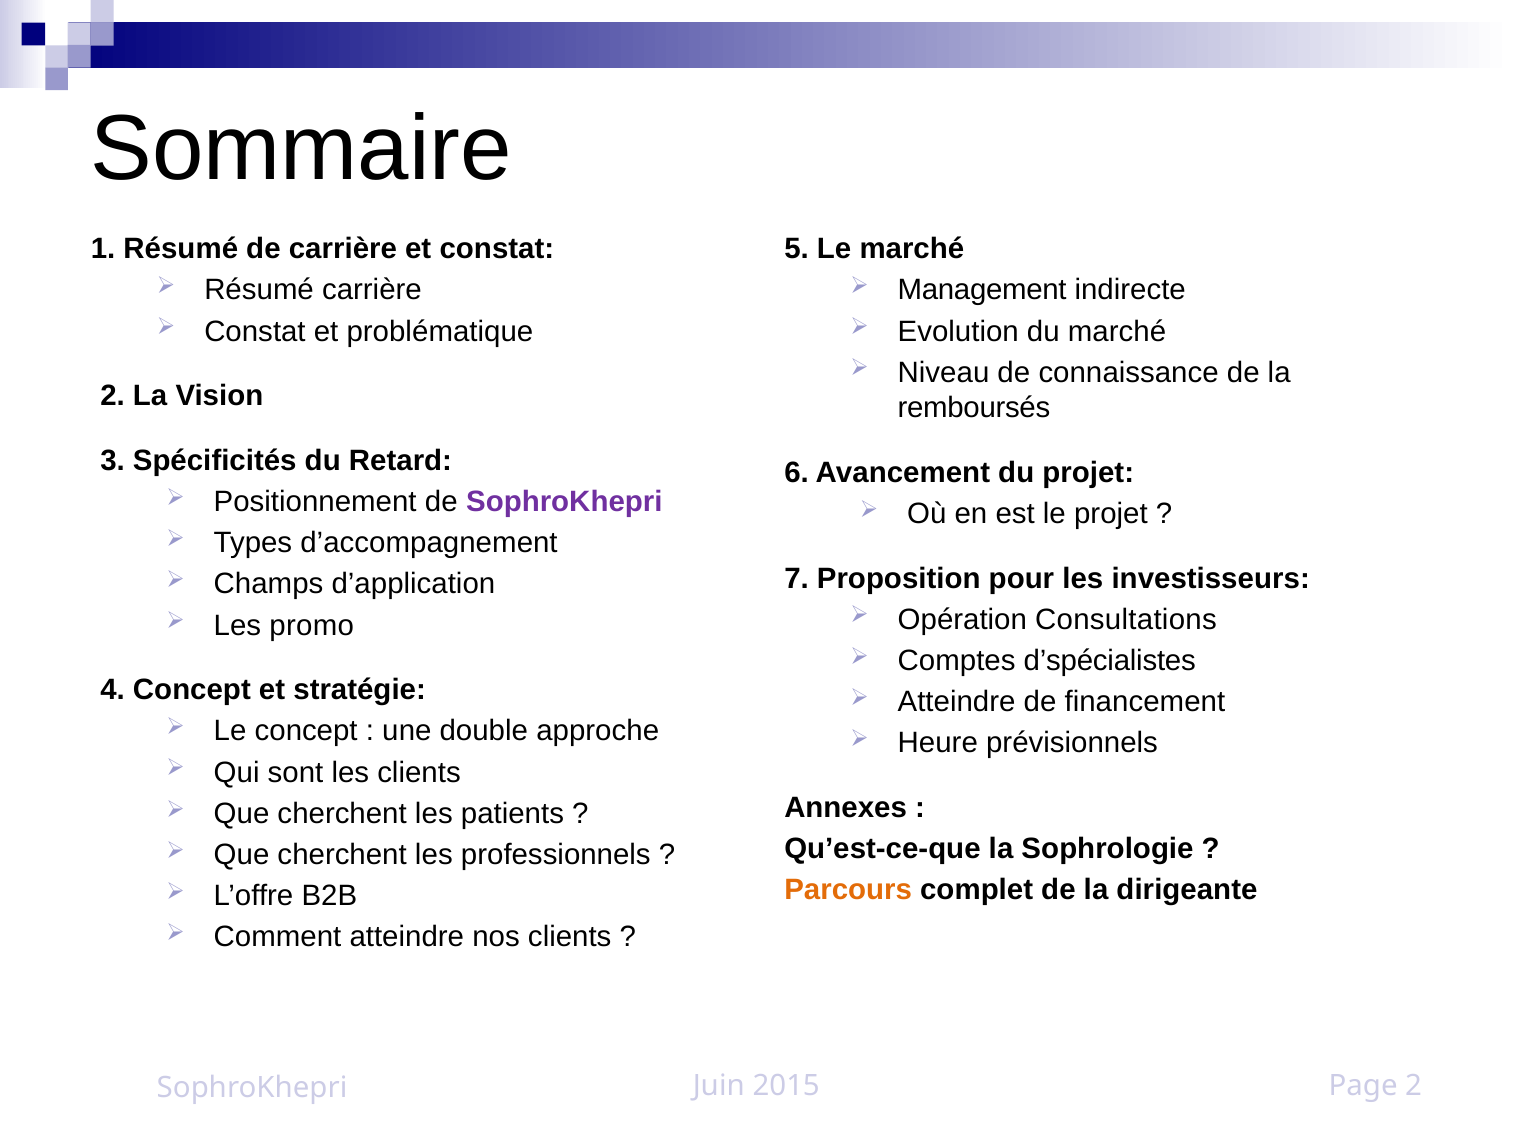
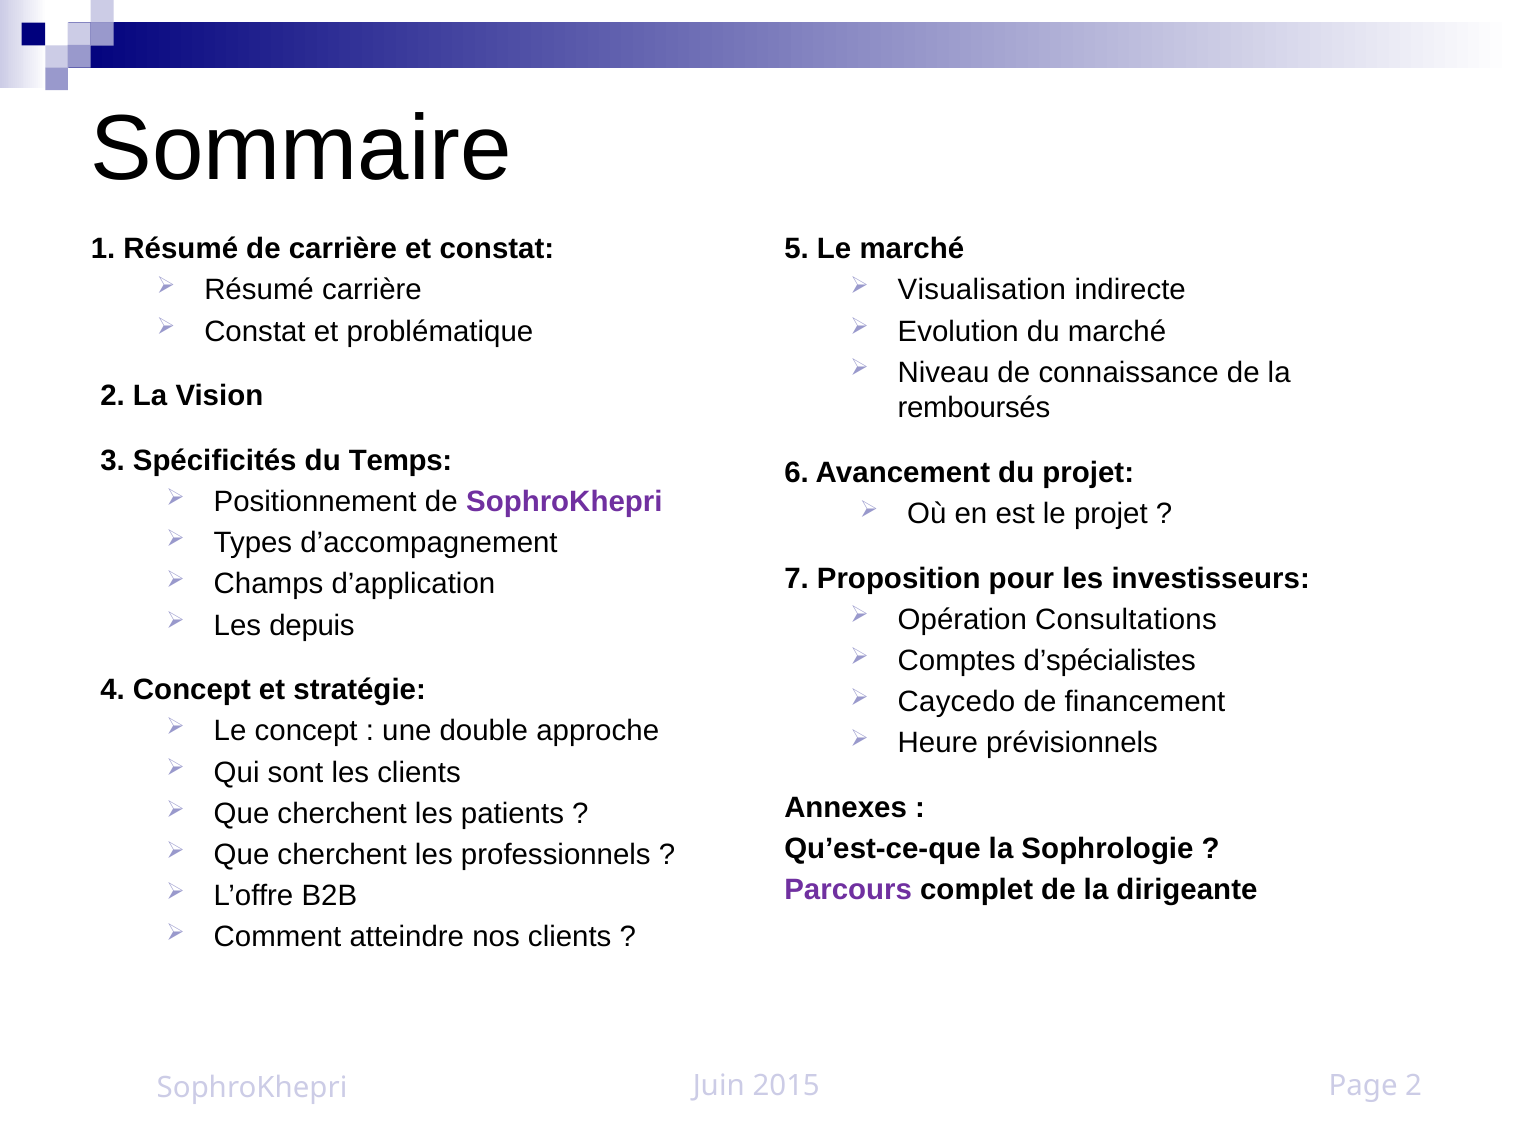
Management: Management -> Visualisation (982, 290)
Retard: Retard -> Temps (401, 461)
promo: promo -> depuis (312, 626)
Atteindre: Atteindre -> Caycedo (956, 702)
Parcours colour: orange -> purple (848, 891)
